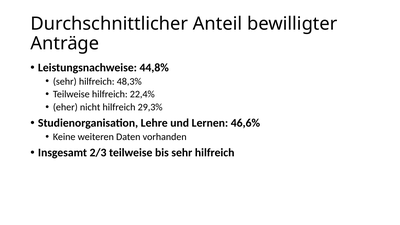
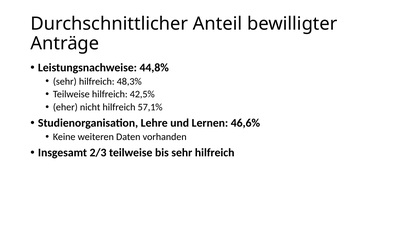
22,4%: 22,4% -> 42,5% (142, 94)
29,3%: 29,3% -> 57,1% (150, 107)
